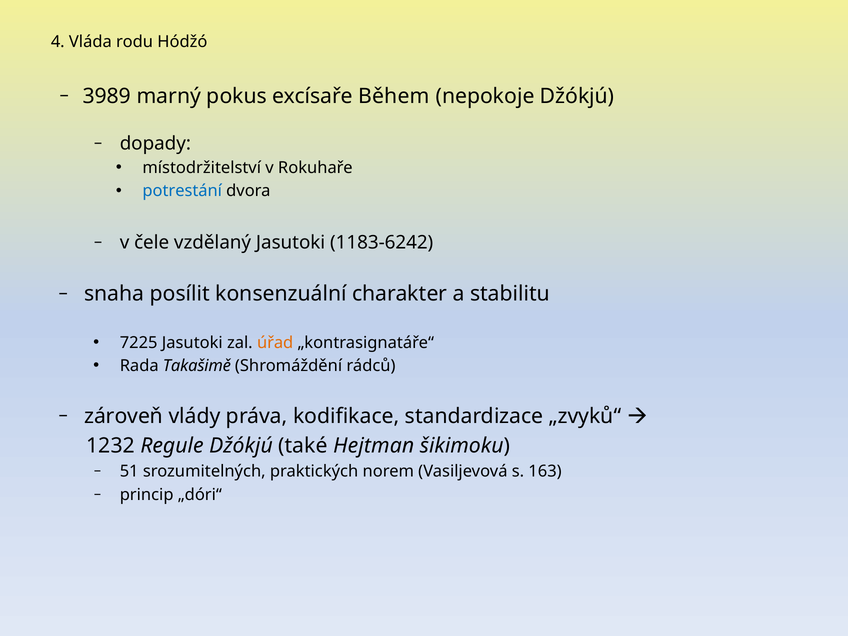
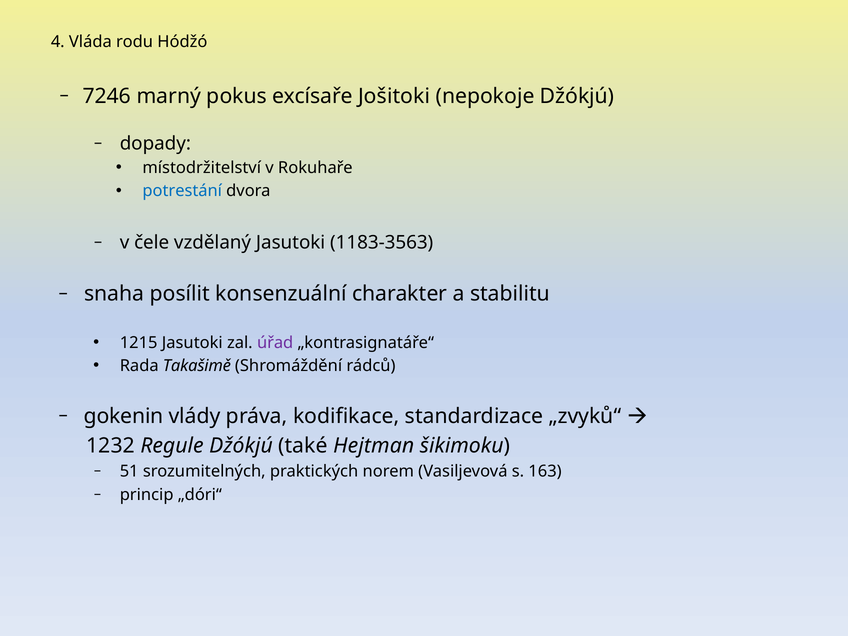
3989: 3989 -> 7246 (107, 96)
Během: Během -> Jošitoki (394, 96)
1183-6242: 1183-6242 -> 1183-3563 (382, 242)
7225: 7225 -> 1215 (139, 343)
úřad colour: orange -> purple (275, 343)
zároveň: zároveň -> gokenin (124, 416)
